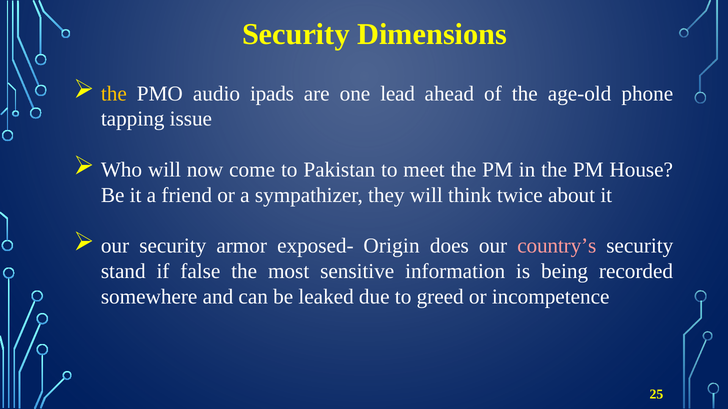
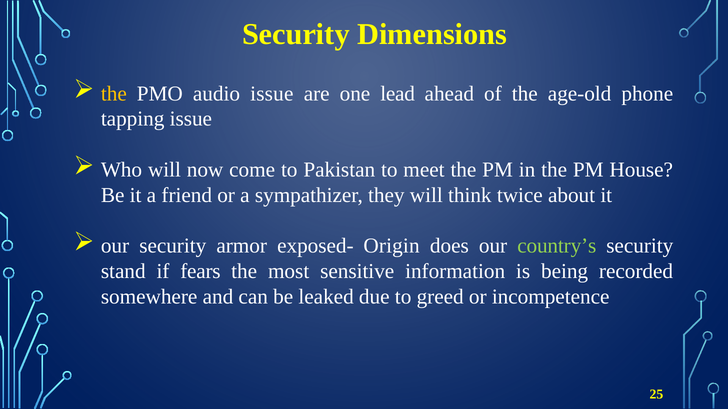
audio ipads: ipads -> issue (272, 94)
country’s colour: pink -> light green (557, 246)
false: false -> fears (200, 272)
